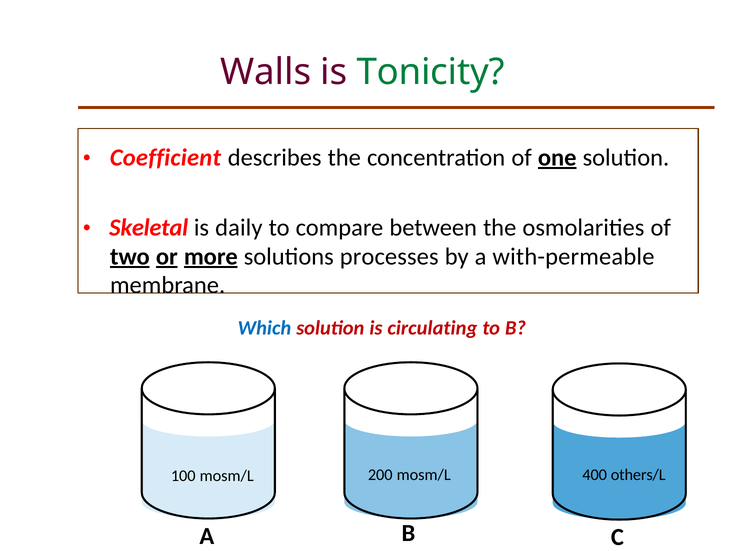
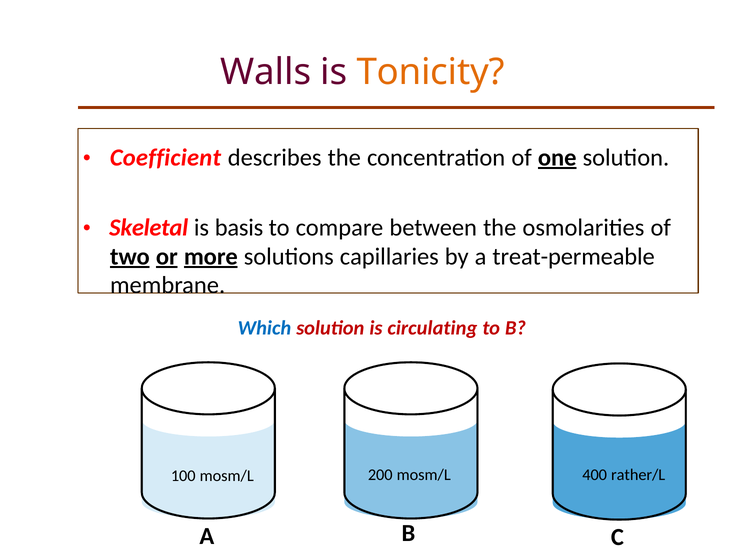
Tonicity colour: green -> orange (431, 72)
daily: daily -> basis (239, 228)
processes: processes -> capillaries (389, 257)
with-permeable: with-permeable -> treat-permeable (574, 257)
others/L: others/L -> rather/L (638, 475)
